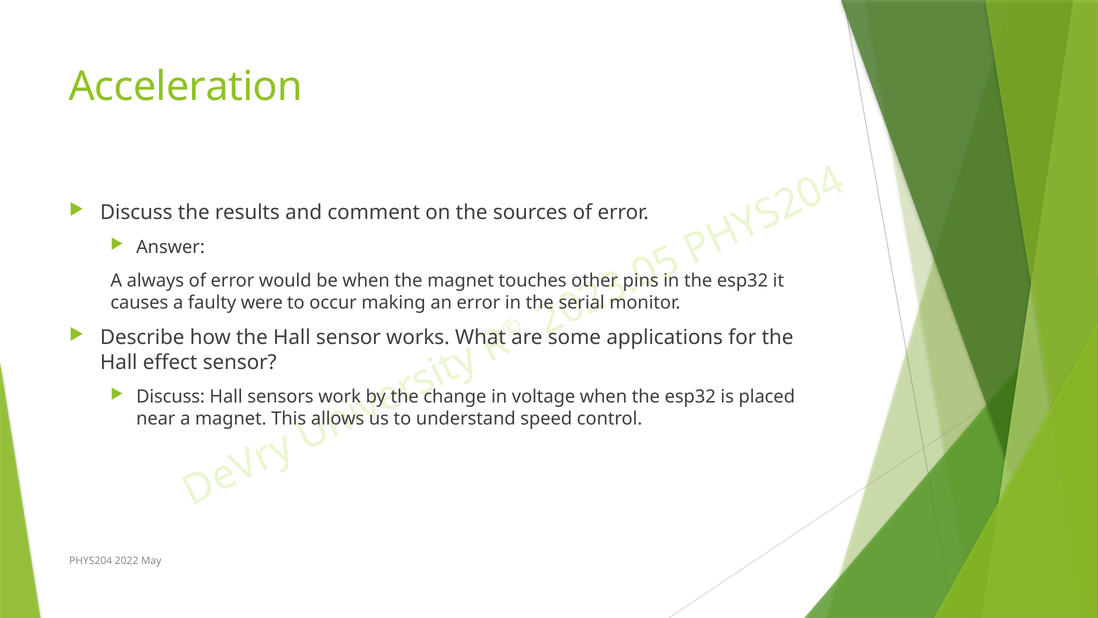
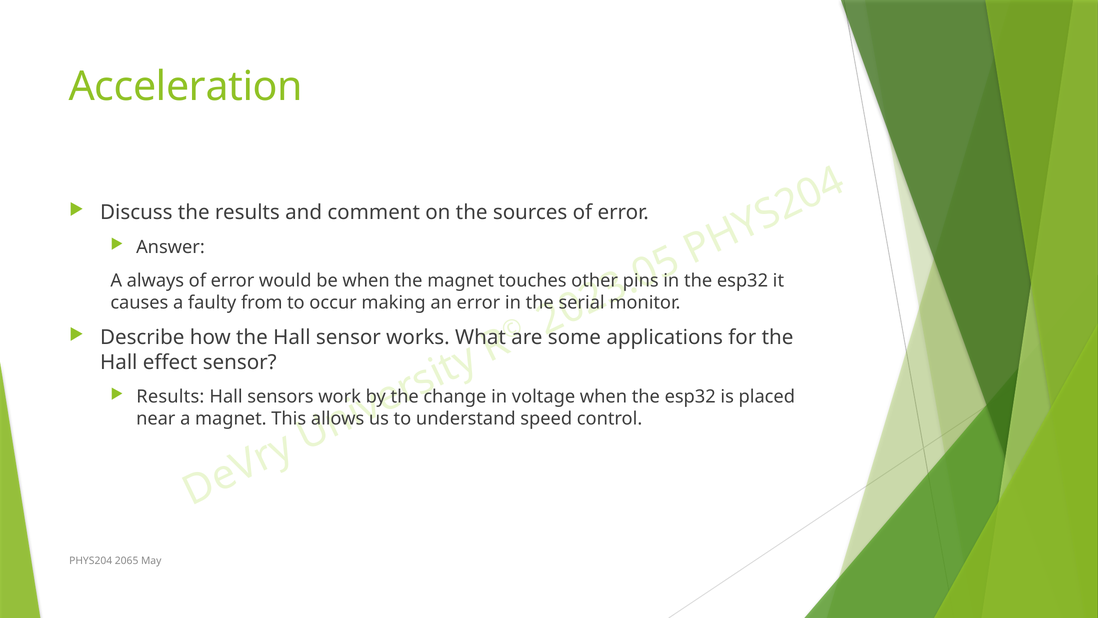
were: were -> from (262, 302)
Discuss: Discuss -> Results (170, 397)
2022: 2022 -> 2065 (127, 560)
